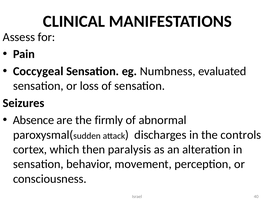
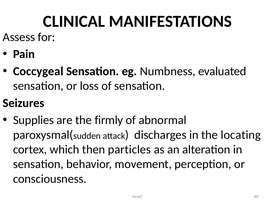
Absence: Absence -> Supplies (33, 120)
controls: controls -> locating (241, 135)
paralysis: paralysis -> particles (129, 150)
